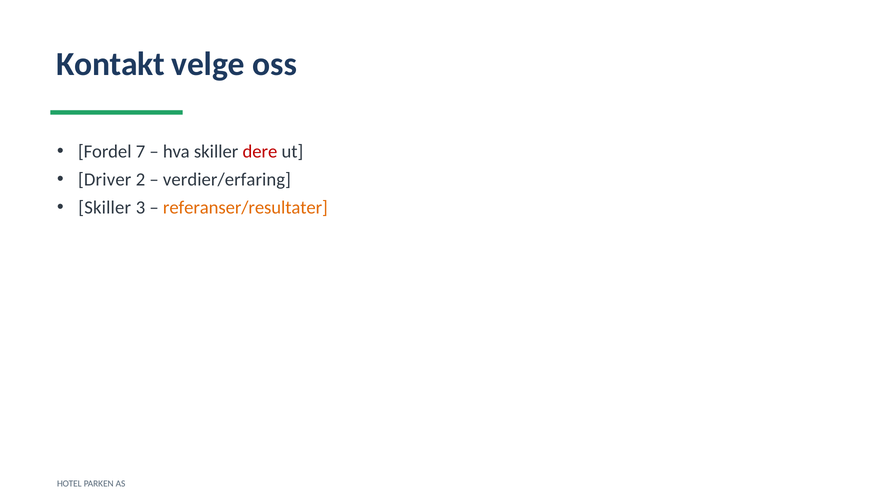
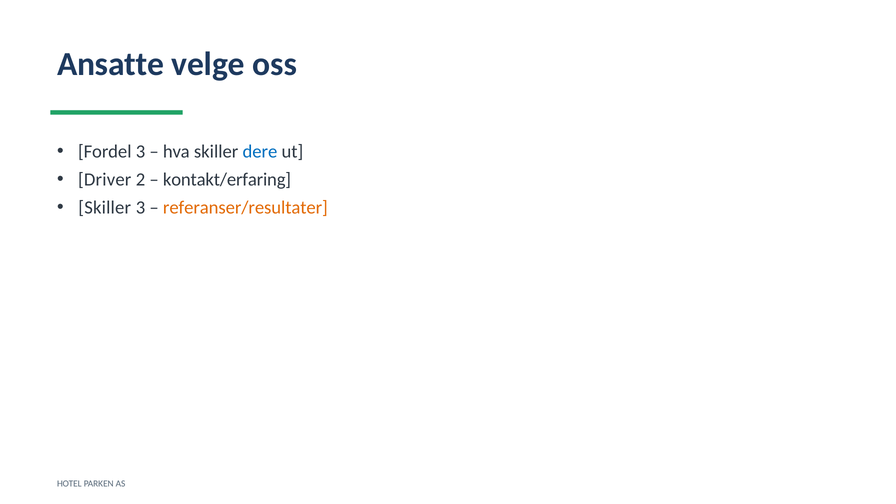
Kontakt: Kontakt -> Ansatte (111, 64)
Fordel 7: 7 -> 3 (141, 152)
dere colour: red -> blue (260, 152)
verdier/erfaring: verdier/erfaring -> kontakt/erfaring (227, 180)
